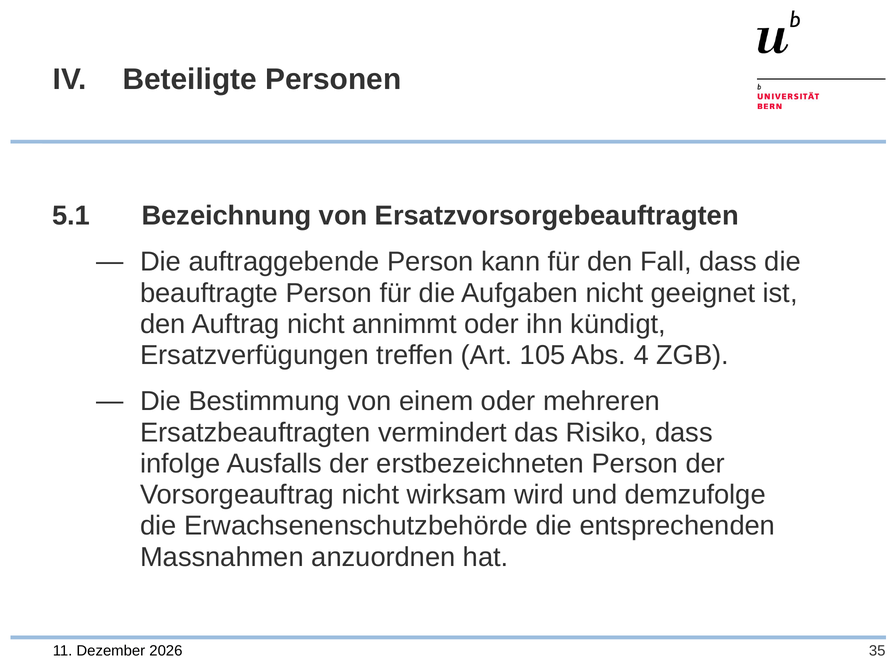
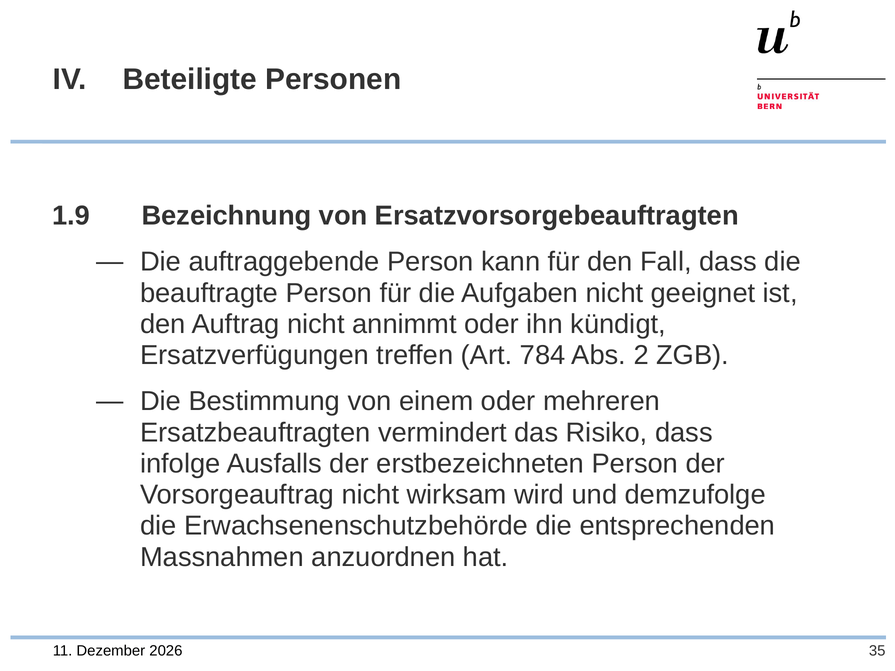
5.1: 5.1 -> 1.9 (71, 216)
105: 105 -> 784 (543, 355)
4: 4 -> 2 (641, 355)
